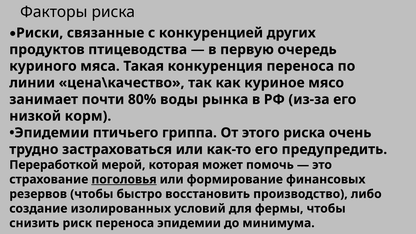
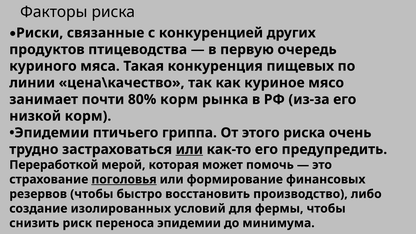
конкуренция переноса: переноса -> пищевых (300, 66)
80% воды: воды -> корм (179, 99)
или underline: none -> present (189, 149)
